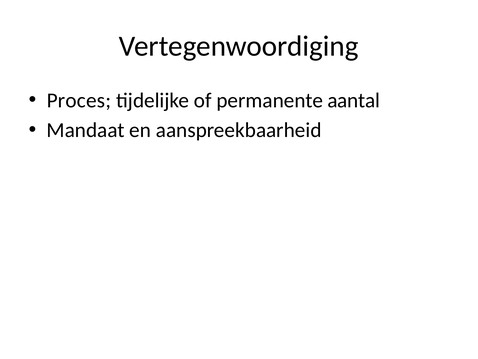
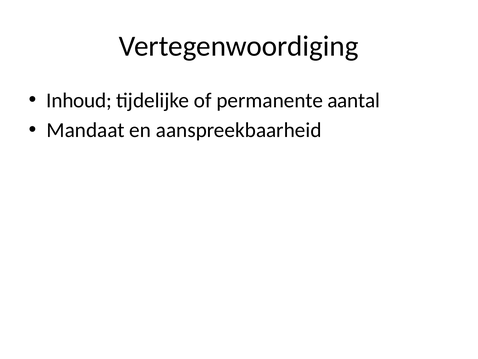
Proces: Proces -> Inhoud (79, 100)
